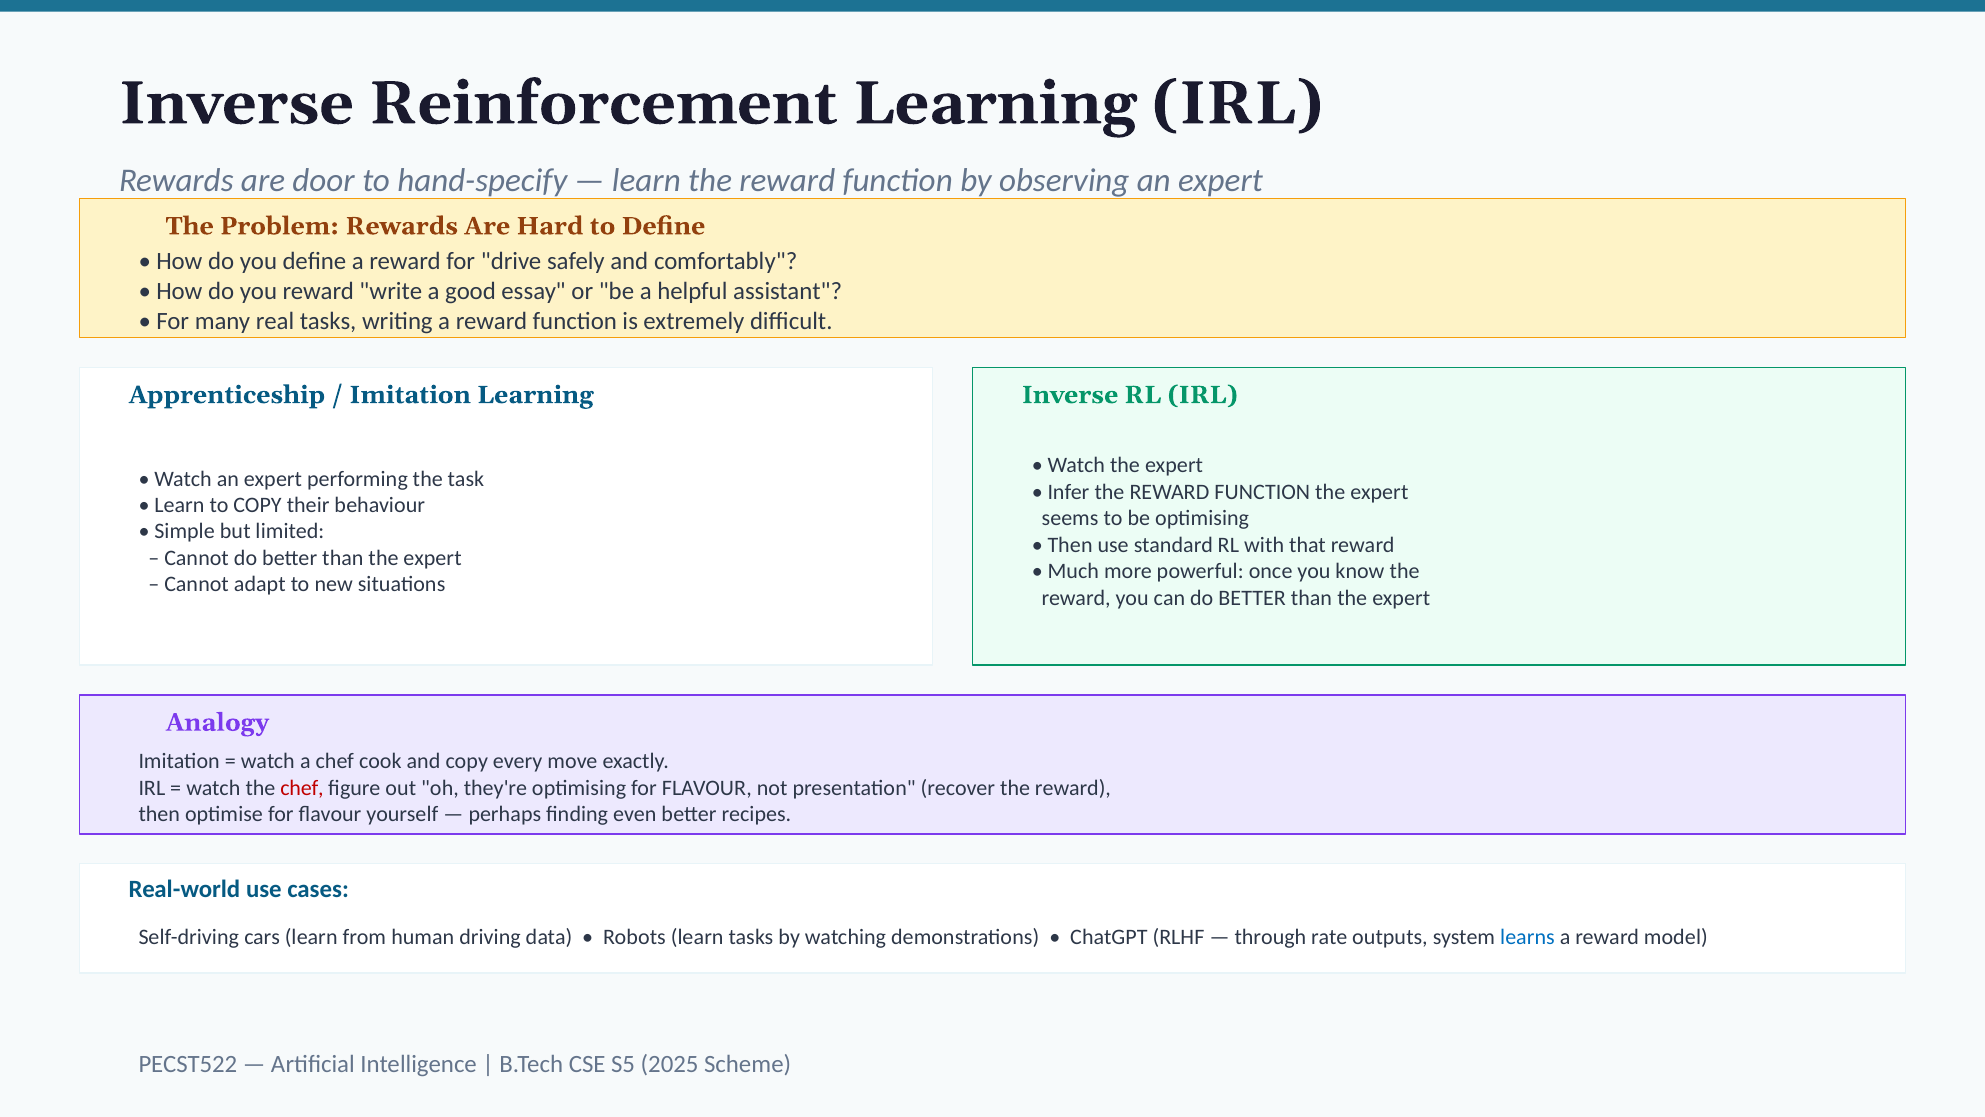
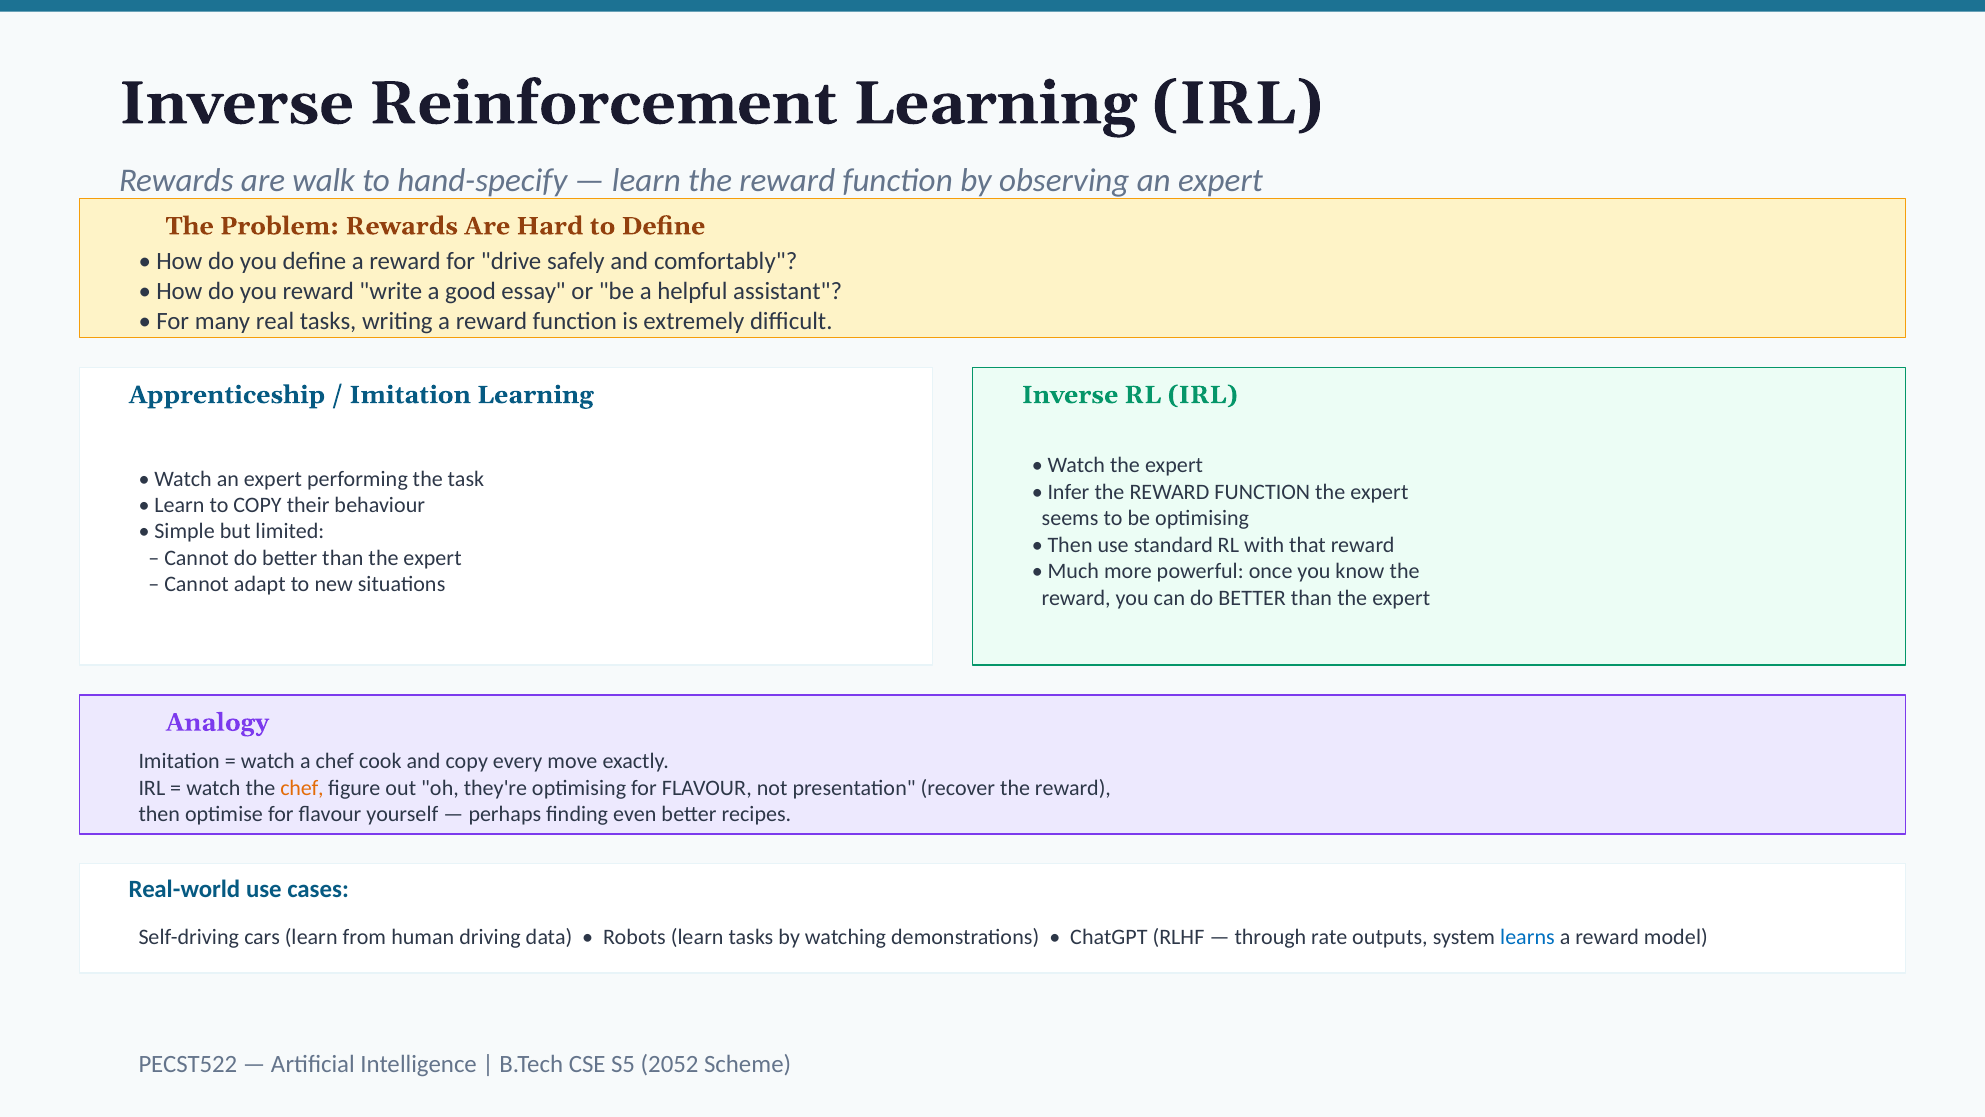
door: door -> walk (324, 181)
chef colour: red -> orange (302, 788)
2025: 2025 -> 2052 (670, 1064)
